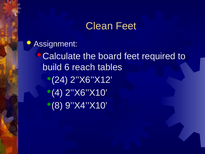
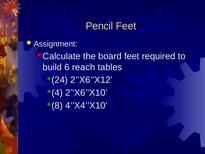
Clean: Clean -> Pencil (99, 26)
9’’X4’’X10: 9’’X4’’X10 -> 4’’X4’’X10 (86, 105)
